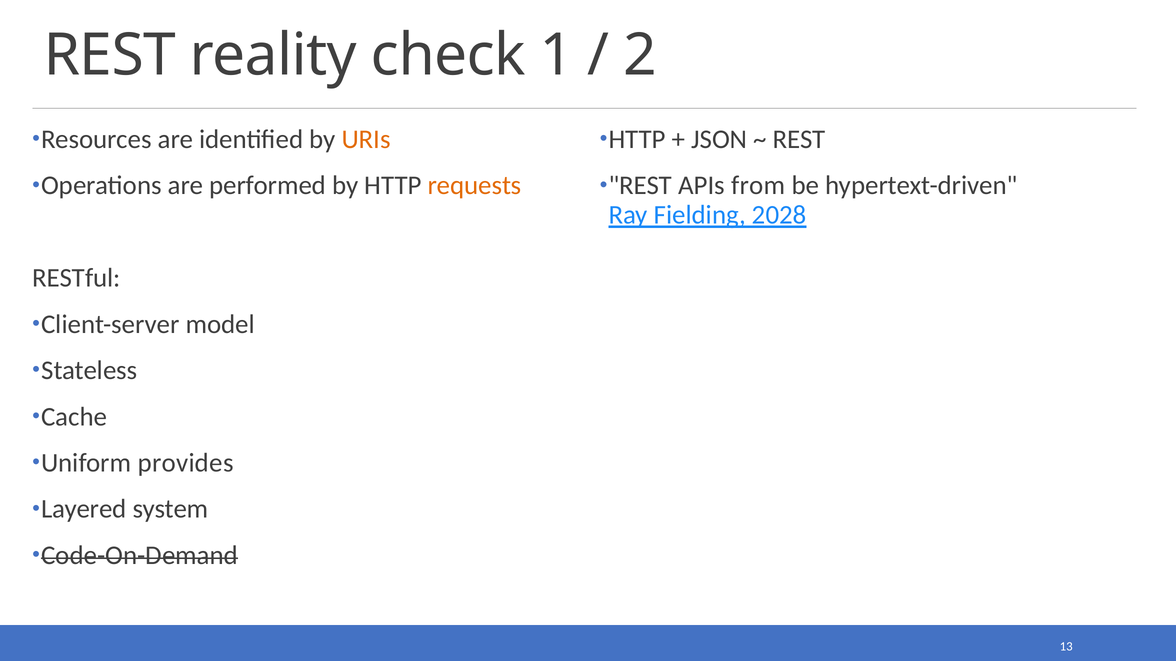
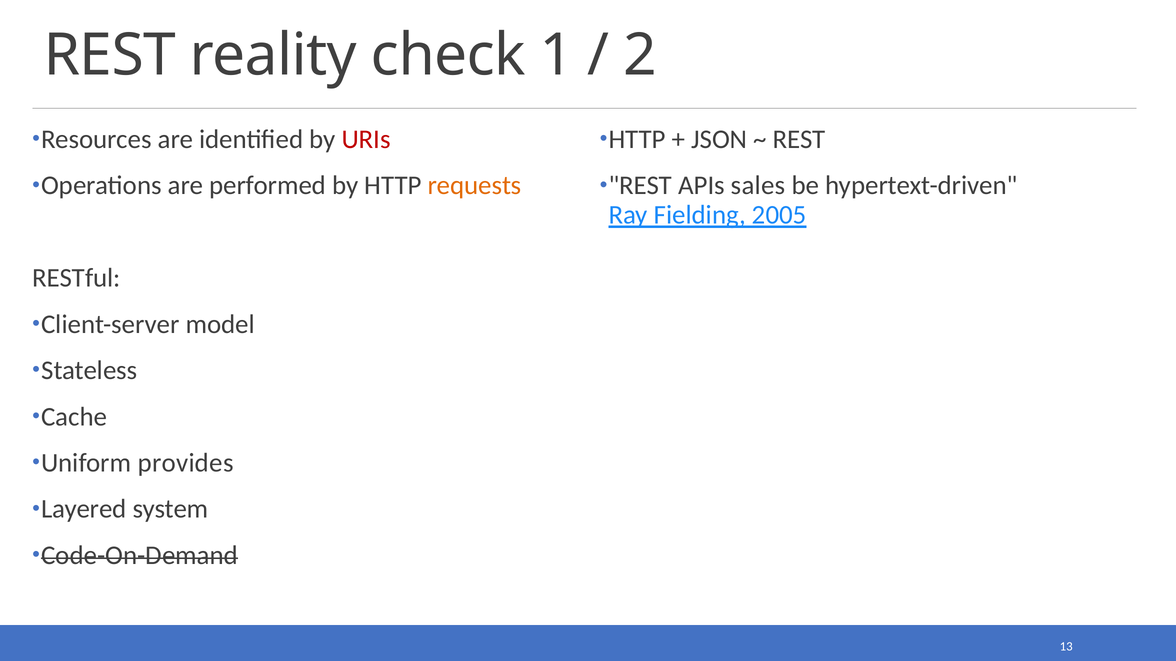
URIs colour: orange -> red (366, 139)
from: from -> sales (758, 186)
2028: 2028 -> 2005 (779, 215)
